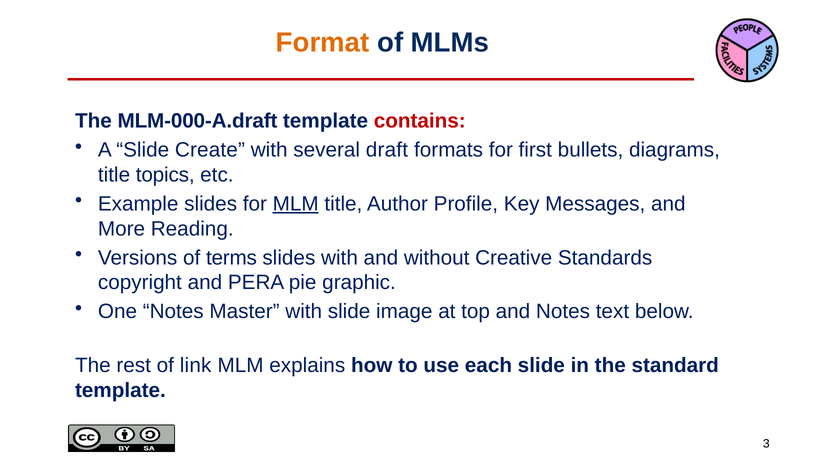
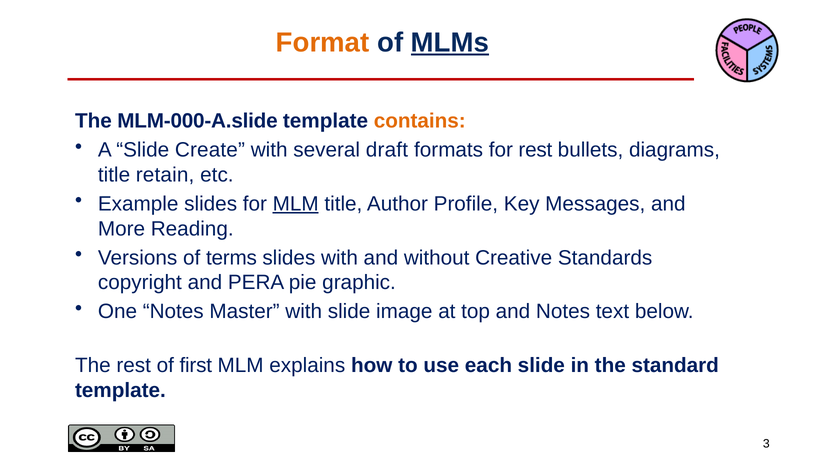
MLMs underline: none -> present (450, 43)
MLM-000-A.draft: MLM-000-A.draft -> MLM-000-A.slide (197, 121)
contains colour: red -> orange (420, 121)
for first: first -> rest (535, 150)
topics: topics -> retain (165, 175)
link: link -> first (196, 365)
